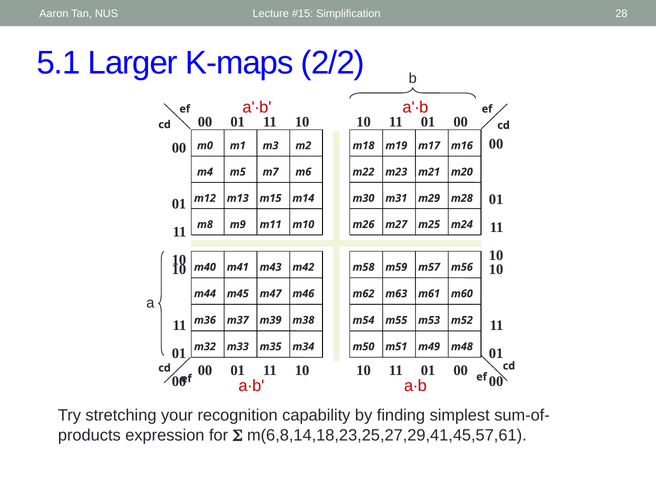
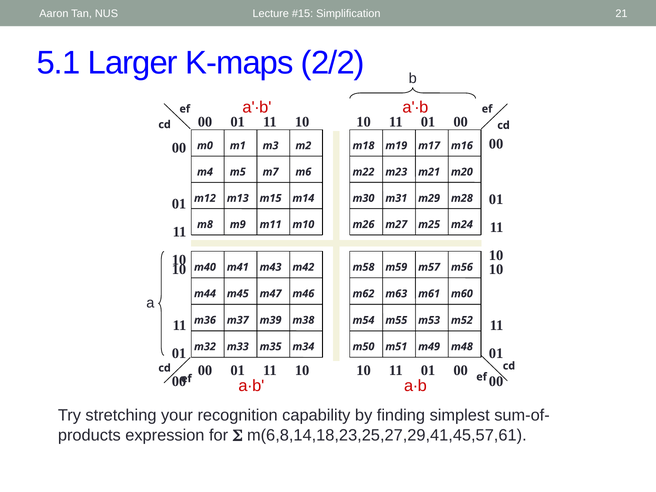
28: 28 -> 21 (621, 14)
